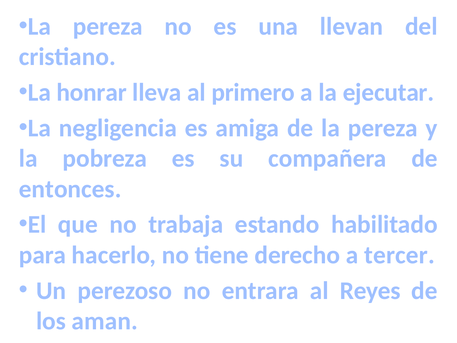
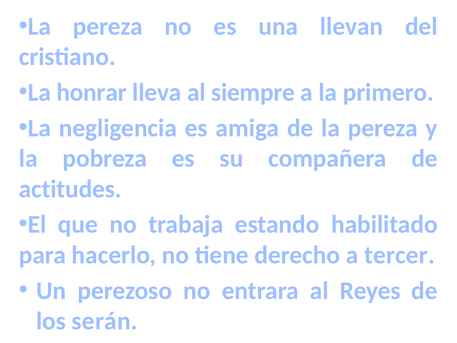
primero: primero -> siempre (253, 92)
ejecutar: ejecutar -> primero (388, 92)
entonces: entonces -> actitudes (70, 189)
aman: aman -> serán (105, 321)
